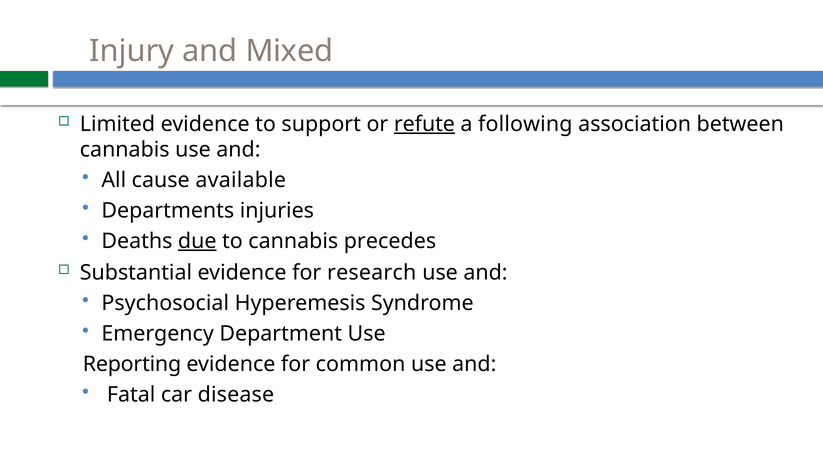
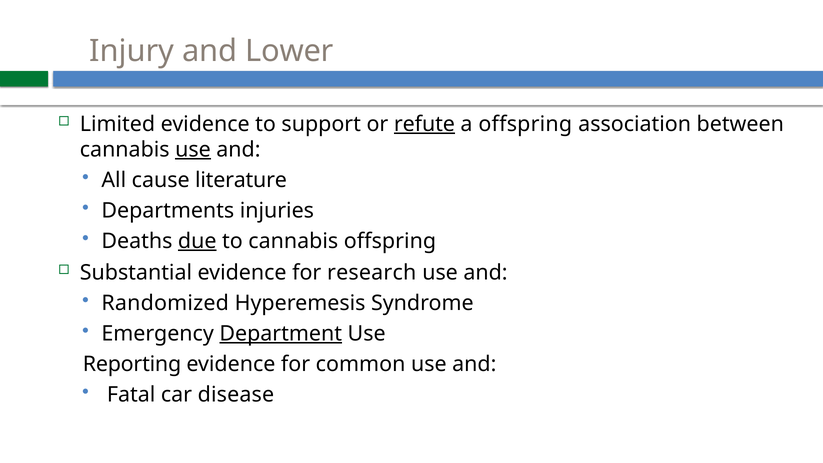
Mixed: Mixed -> Lower (289, 51)
a following: following -> offspring (525, 124)
use underline: none -> present (193, 150)
available: available -> literature (241, 180)
cannabis precedes: precedes -> offspring (390, 241)
Psychosocial: Psychosocial -> Randomized (165, 303)
Department underline: none -> present (281, 334)
